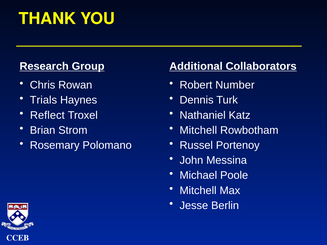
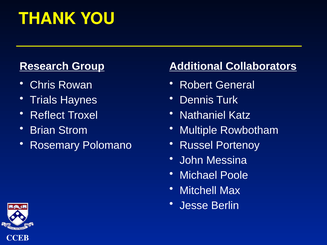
Number: Number -> General (235, 85)
Mitchell: Mitchell -> Multiple (198, 130)
